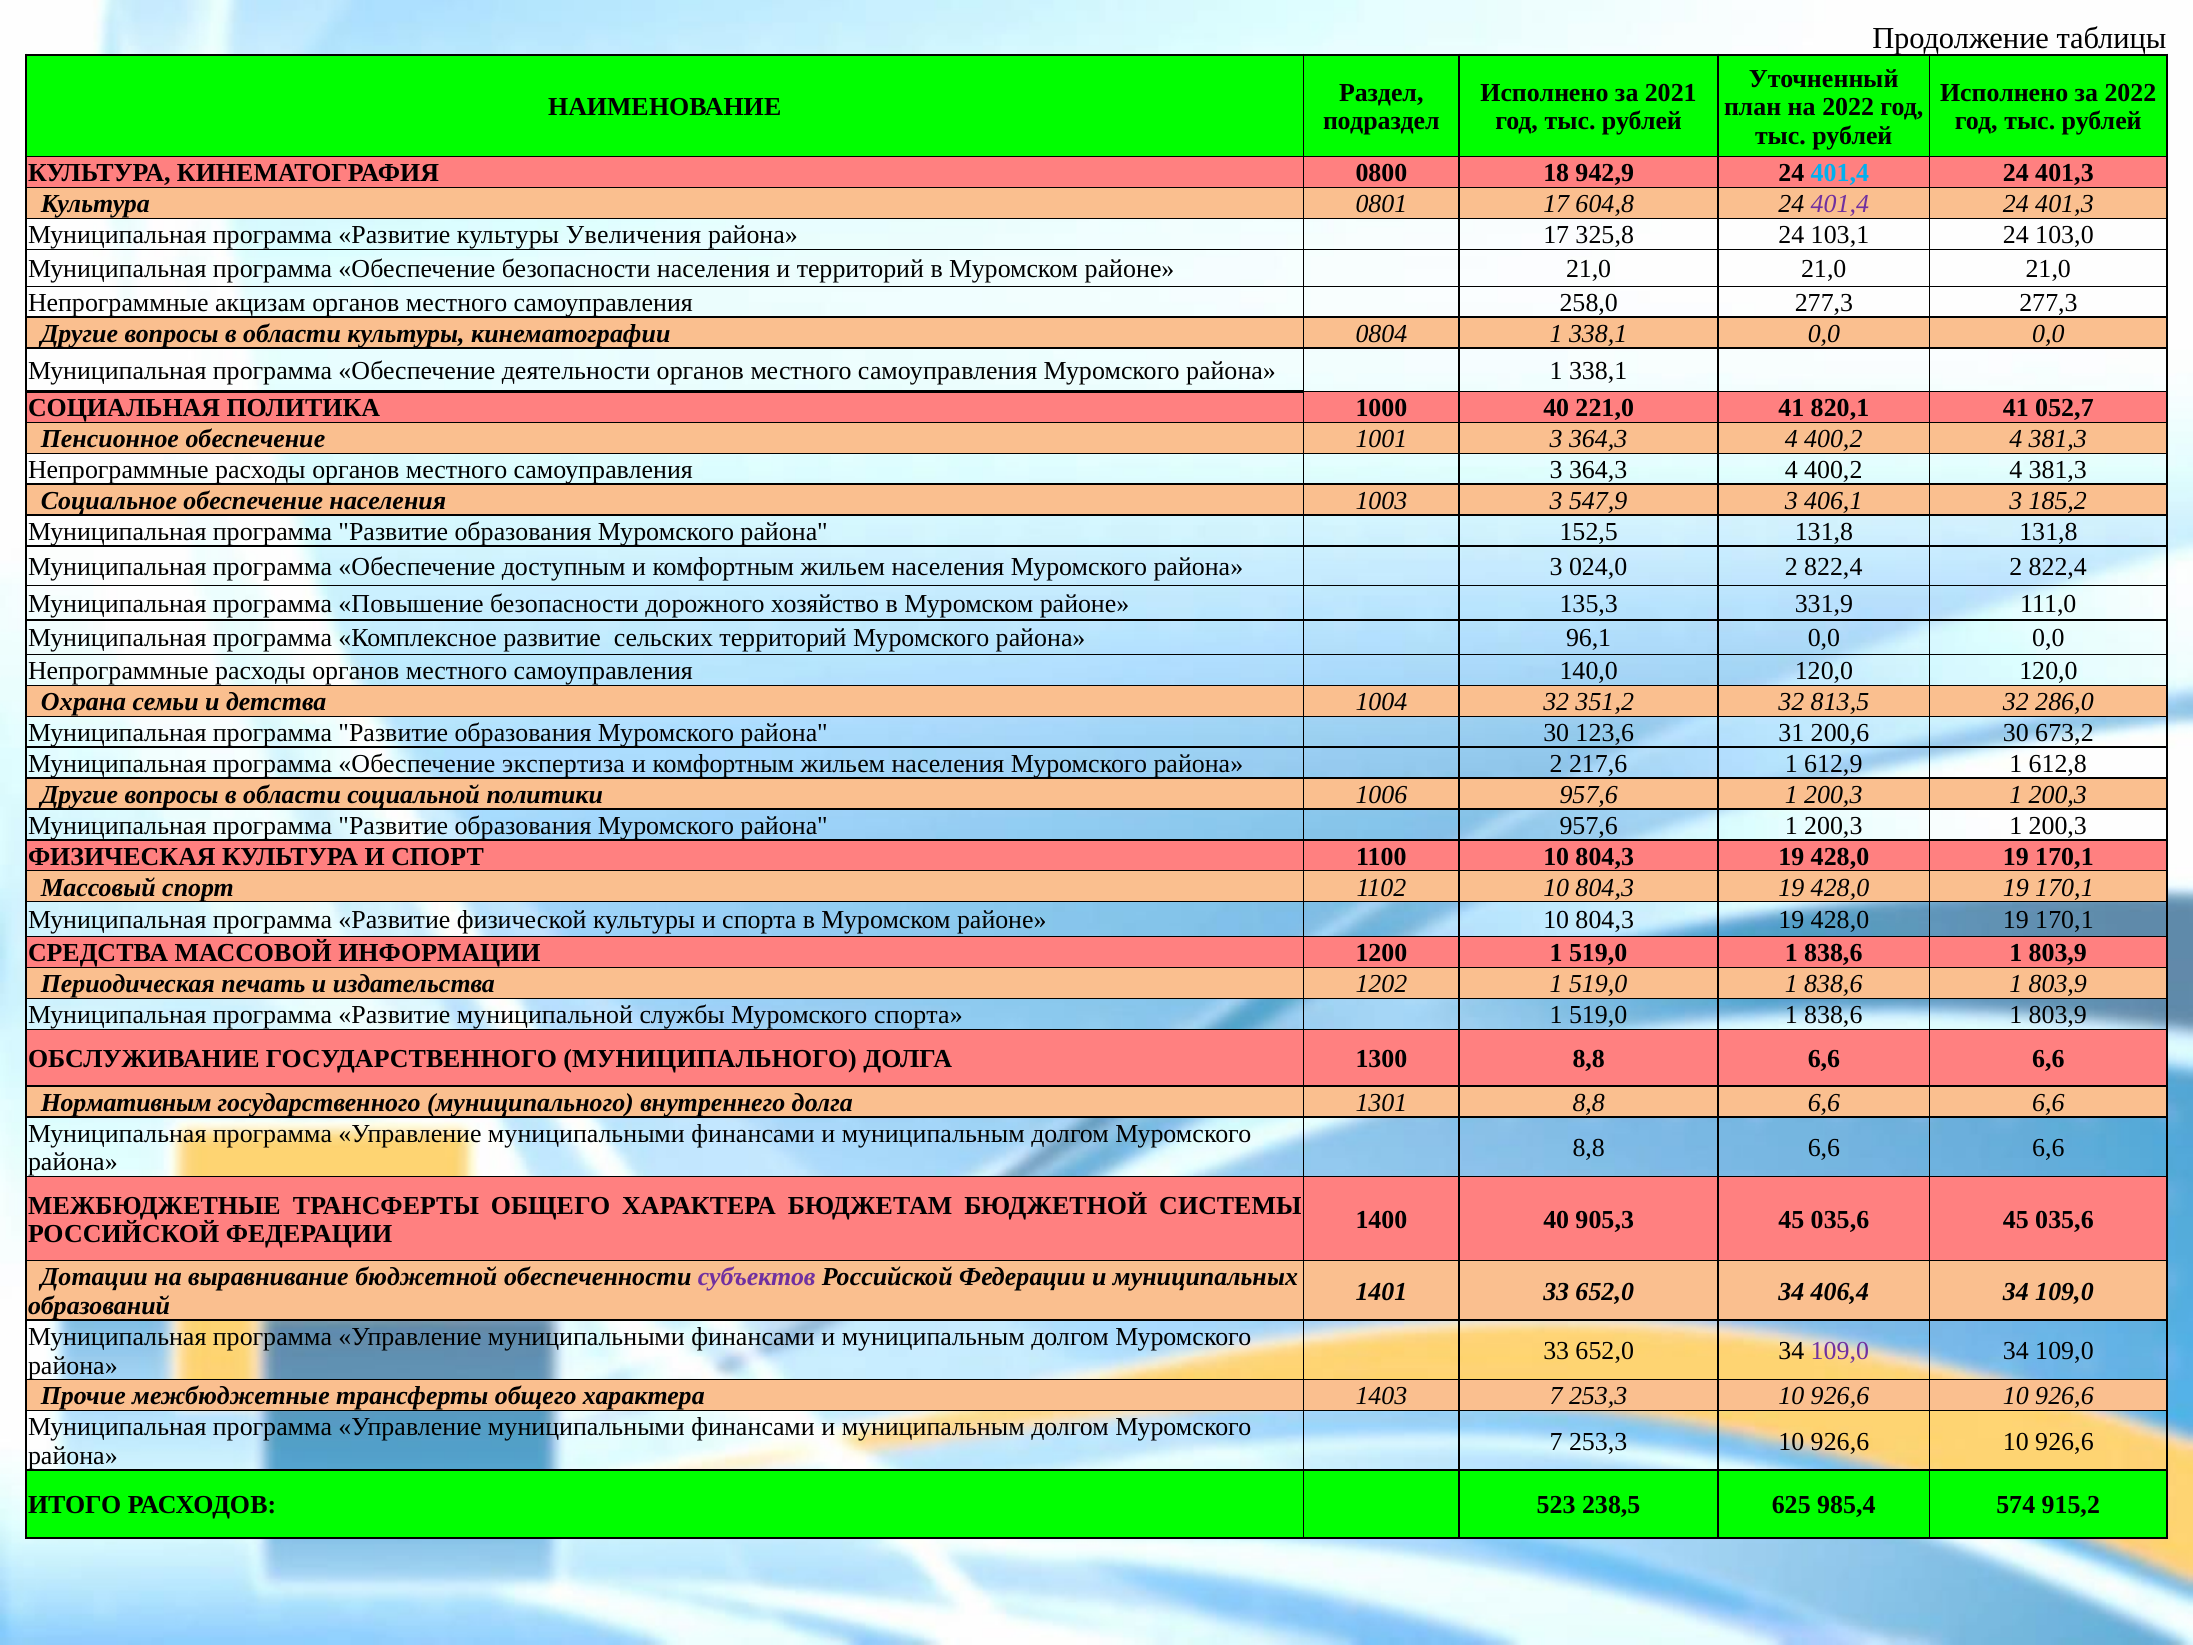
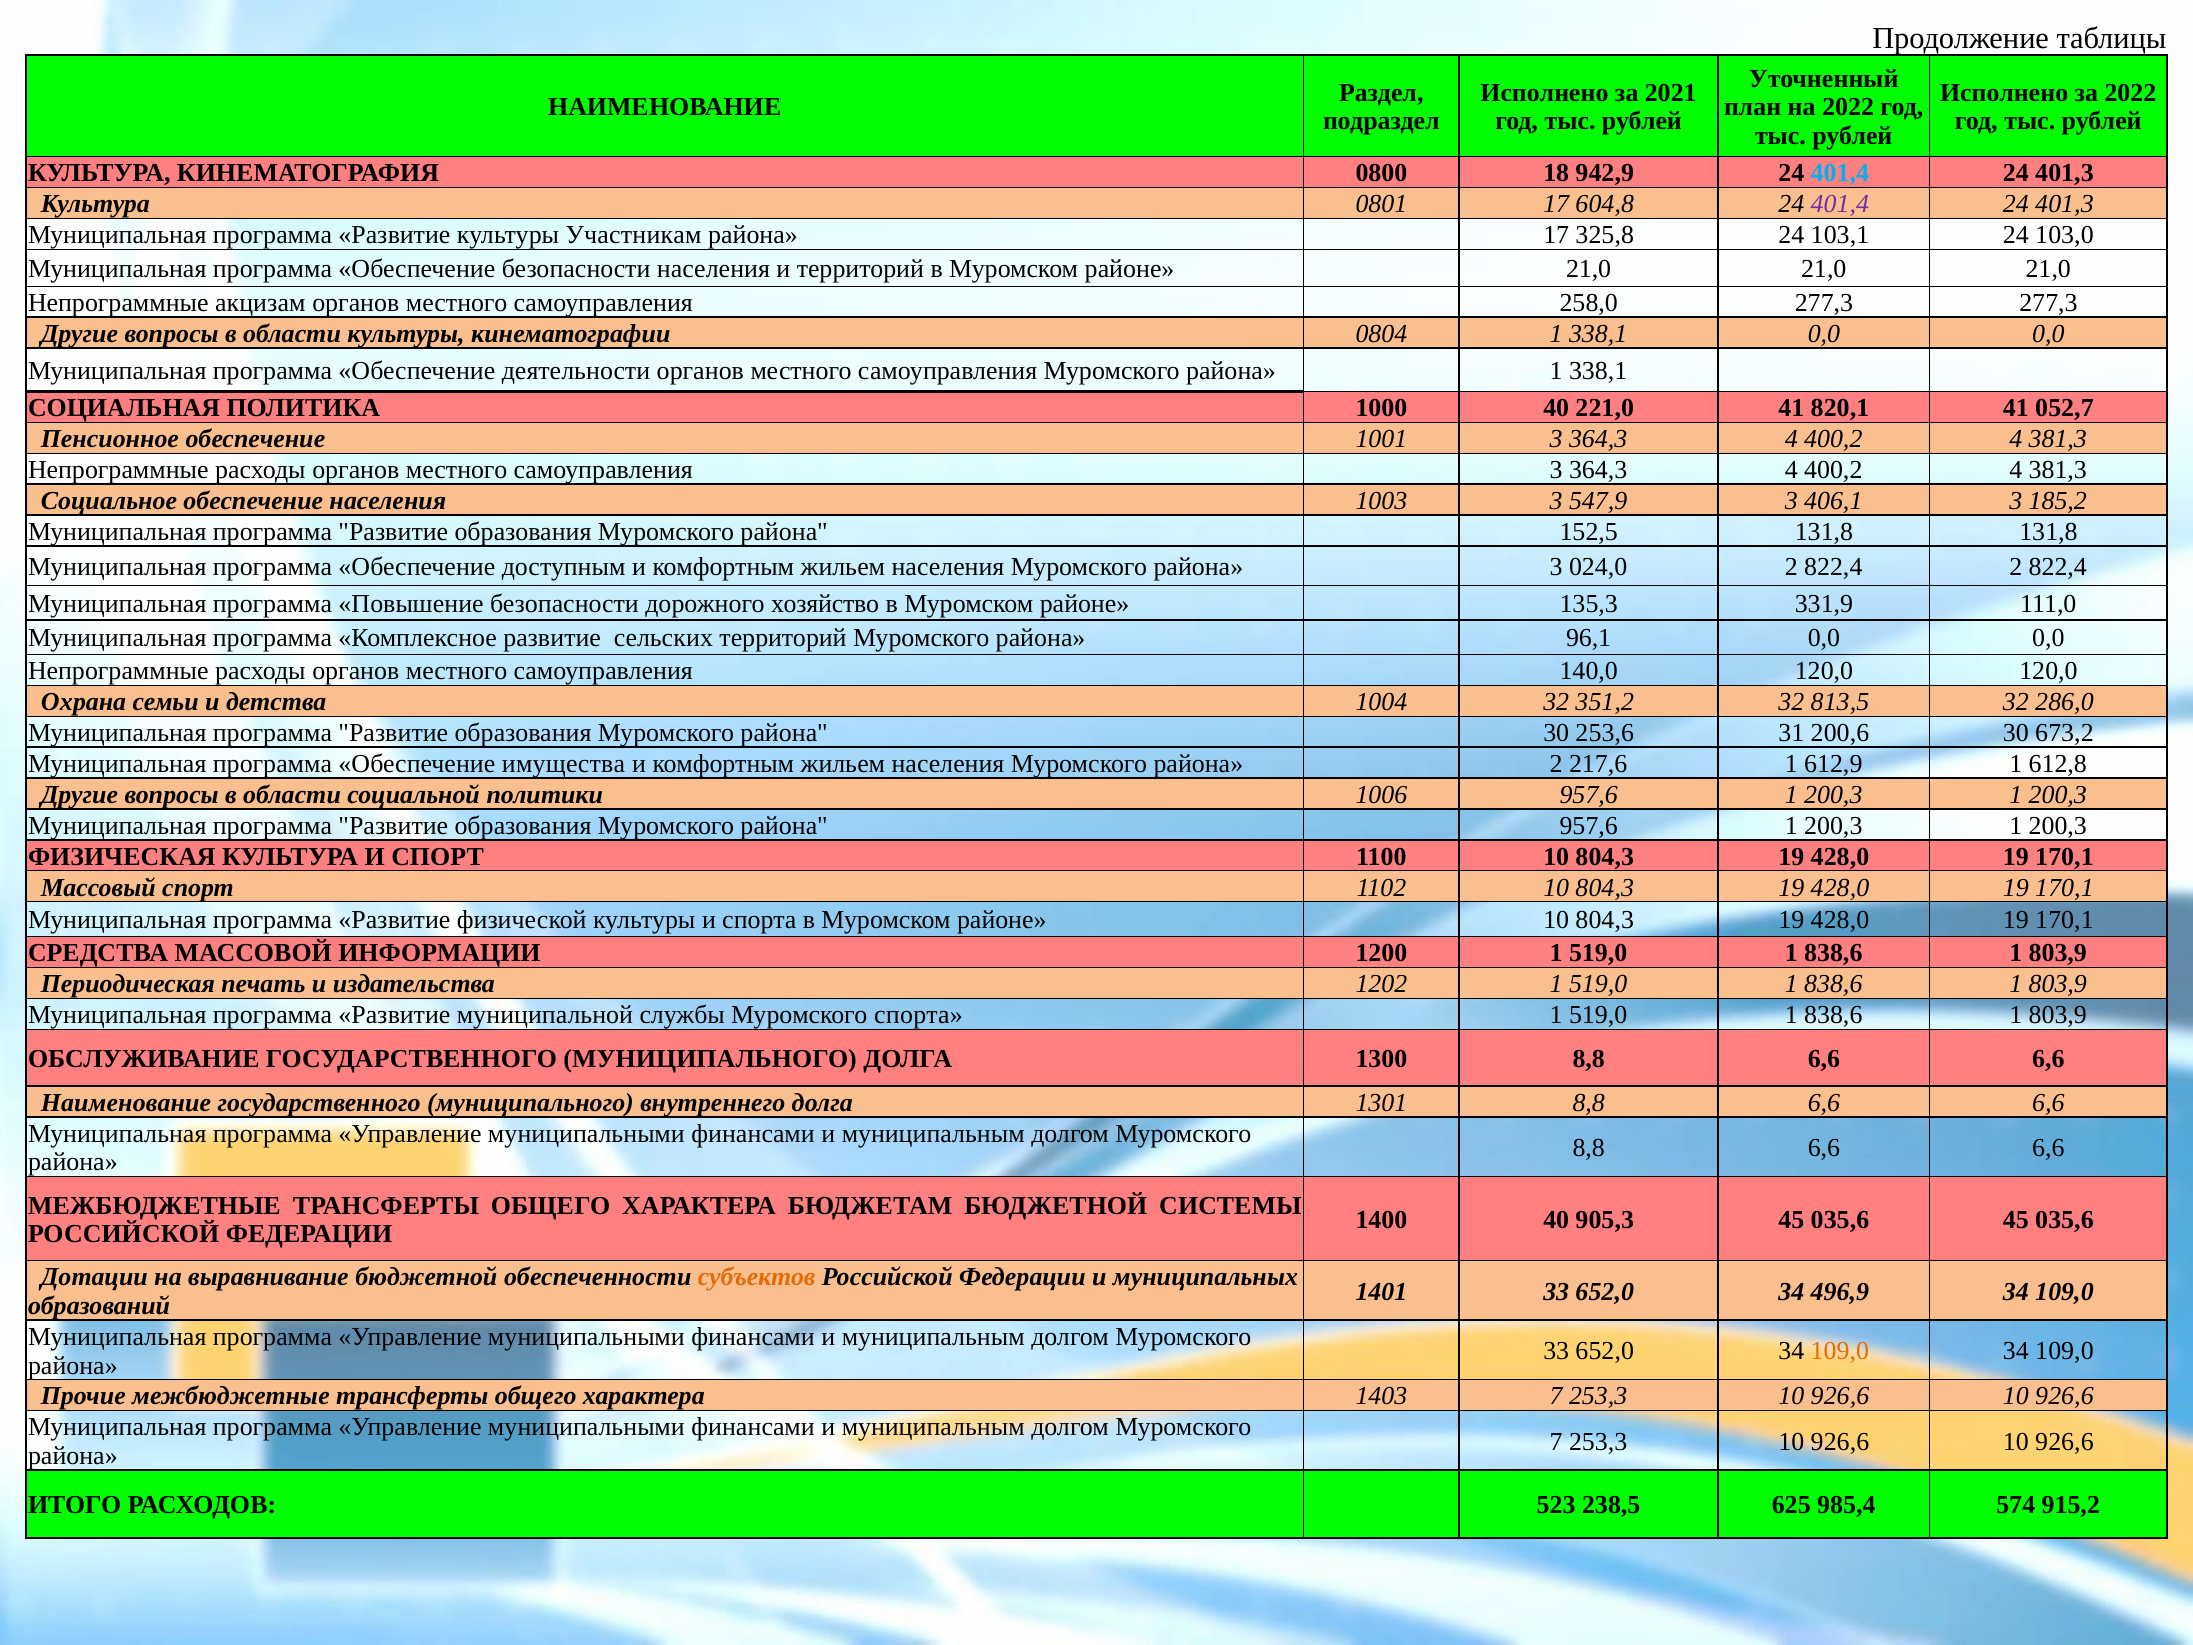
Увеличения: Увеличения -> Участникам (634, 235)
123,6: 123,6 -> 253,6 (1605, 733)
экспертиза: экспертиза -> имущества (563, 764)
Нормативным: Нормативным -> Наименование (126, 1103)
субъектов colour: purple -> orange (757, 1277)
406,4: 406,4 -> 496,9 (1840, 1292)
109,0 colour: purple -> orange (1840, 1351)
